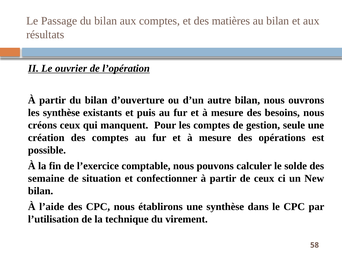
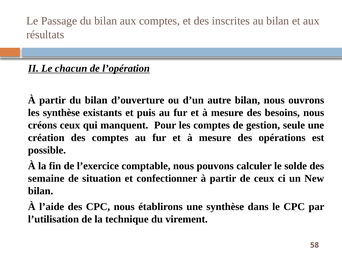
matières: matières -> inscrites (231, 21)
ouvrier: ouvrier -> chacun (71, 69)
